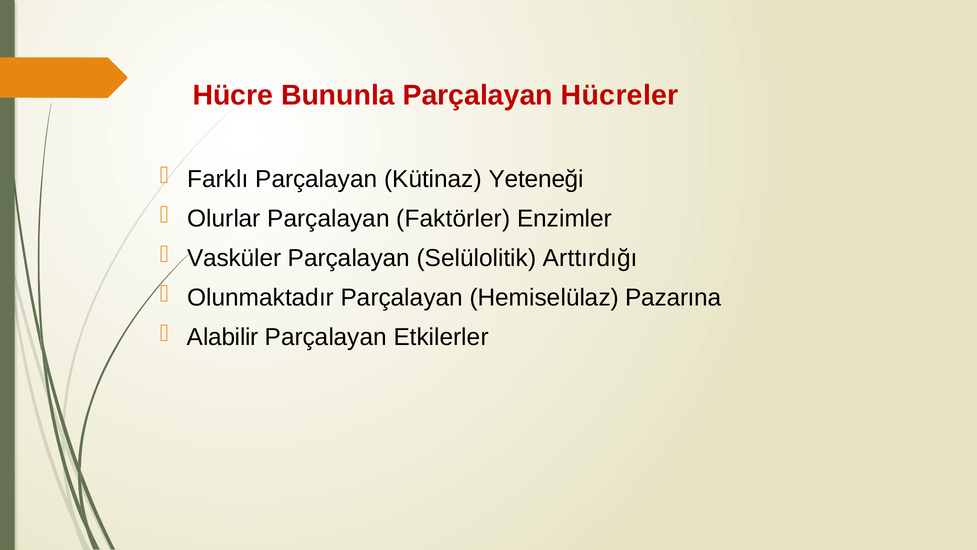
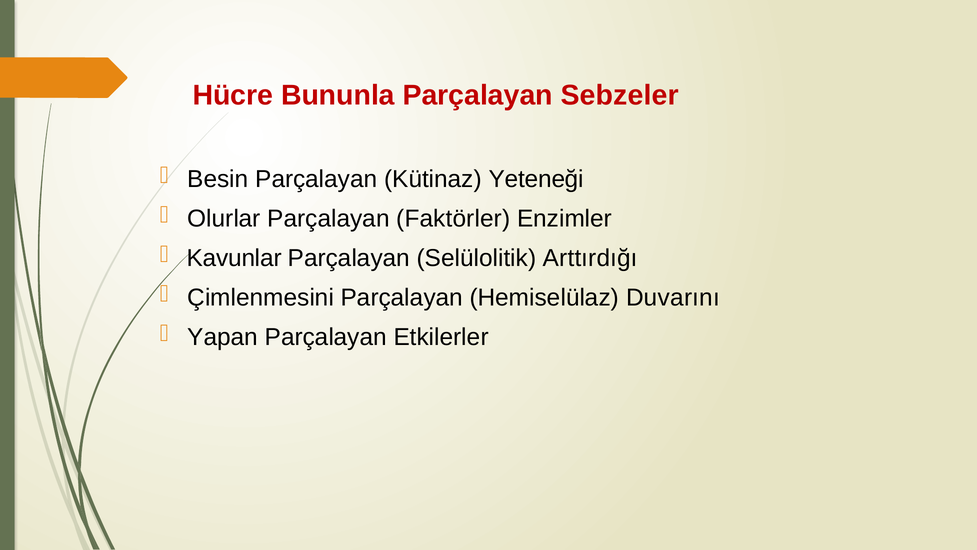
Hücreler: Hücreler -> Sebzeler (620, 95)
Farklı: Farklı -> Besin (218, 179)
Vasküler: Vasküler -> Kavunlar (234, 258)
Olunmaktadır: Olunmaktadır -> Çimlenmesini (261, 297)
Pazarına: Pazarına -> Duvarını (673, 297)
Alabilir: Alabilir -> Yapan (223, 337)
